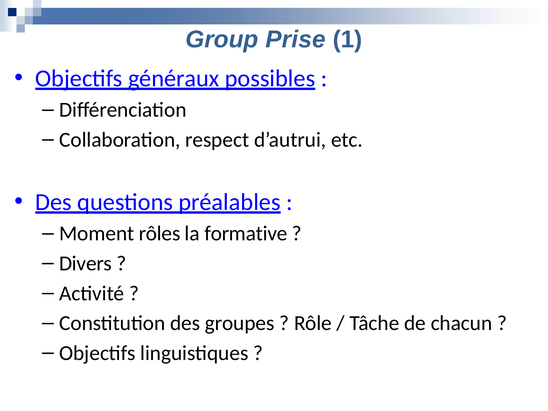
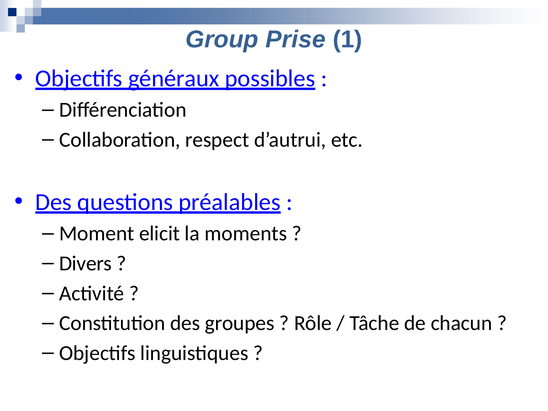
rôles: rôles -> elicit (159, 234)
formative: formative -> moments (246, 234)
